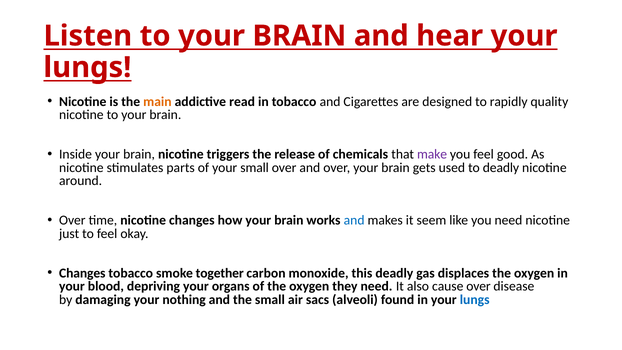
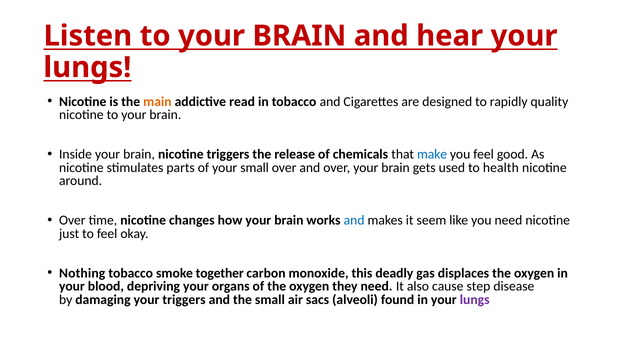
make colour: purple -> blue (432, 154)
to deadly: deadly -> health (501, 168)
Changes: Changes -> Nothing (82, 273)
cause over: over -> step (478, 286)
your nothing: nothing -> triggers (184, 300)
lungs colour: blue -> purple (475, 300)
